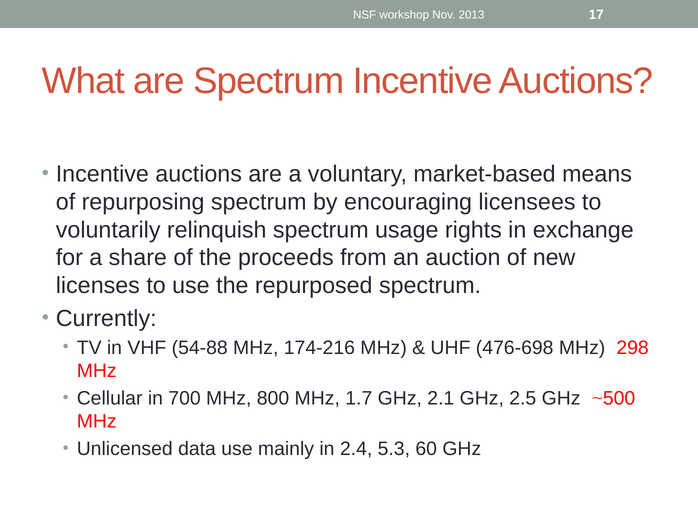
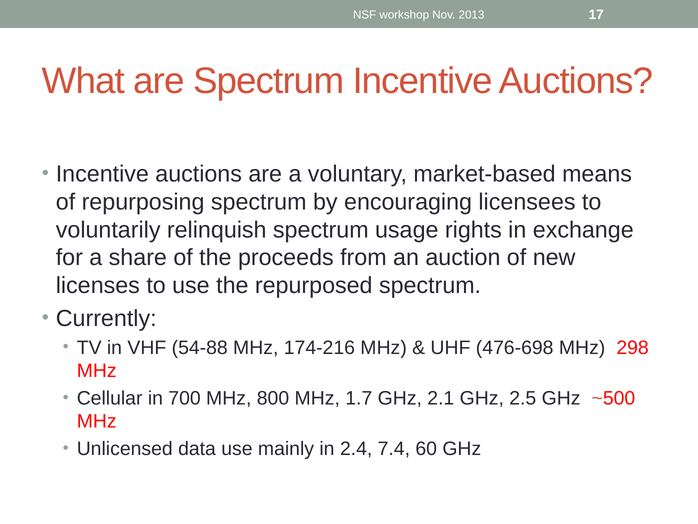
5.3: 5.3 -> 7.4 (394, 448)
